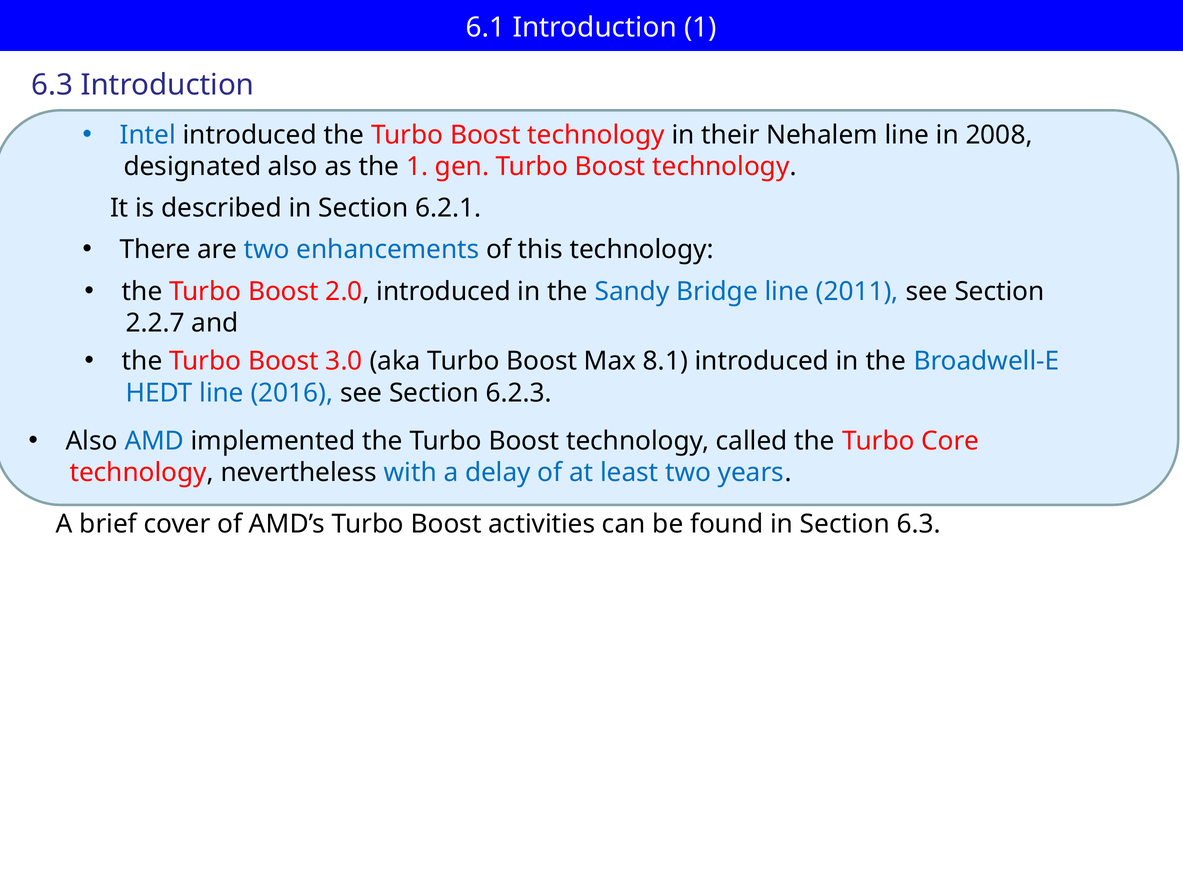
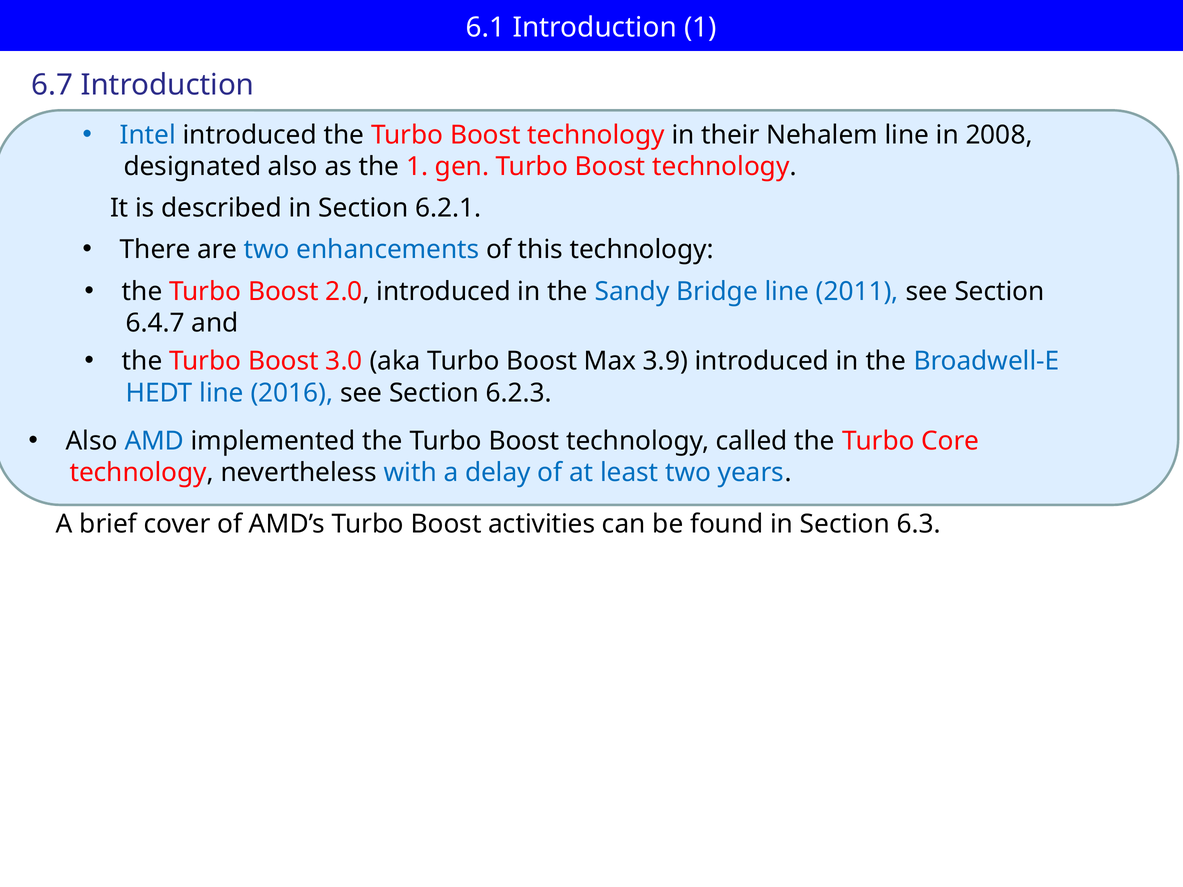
6.3: 6.3 -> 6.7 (52, 85)
2.2.7: 2.2.7 -> 6.4.7 (155, 323)
8.1: 8.1 -> 3.9 (665, 361)
